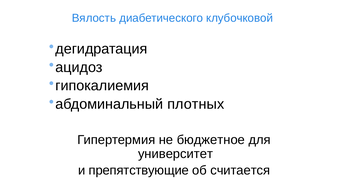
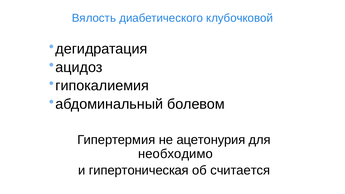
плотных: плотных -> болевом (196, 104)
бюджетное: бюджетное -> ацетонурия (211, 140)
университет: университет -> необходимо (175, 154)
препятствующие: препятствующие -> гипертоническая (139, 170)
